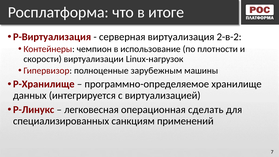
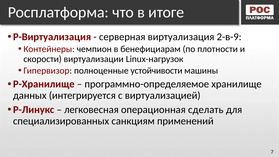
2-в-2: 2-в-2 -> 2-в-9 (229, 37)
использование: использование -> бенефициарам (150, 49)
зарубежным: зарубежным -> устойчивости (156, 71)
